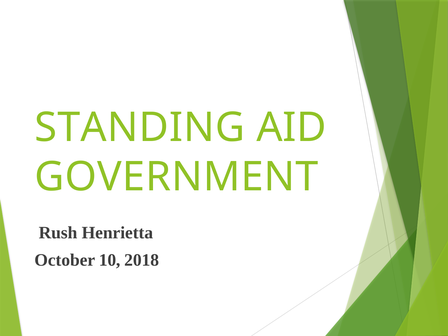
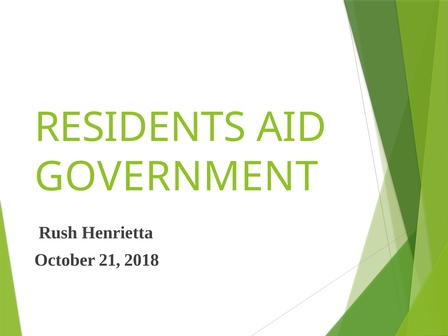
STANDING: STANDING -> RESIDENTS (140, 128)
10: 10 -> 21 (110, 260)
